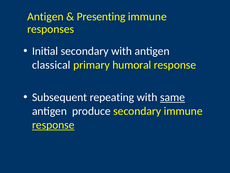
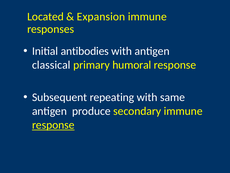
Antigen: Antigen -> Located (45, 17)
Presenting: Presenting -> Expansion (101, 17)
Initial secondary: secondary -> antibodies (85, 51)
same underline: present -> none (173, 97)
